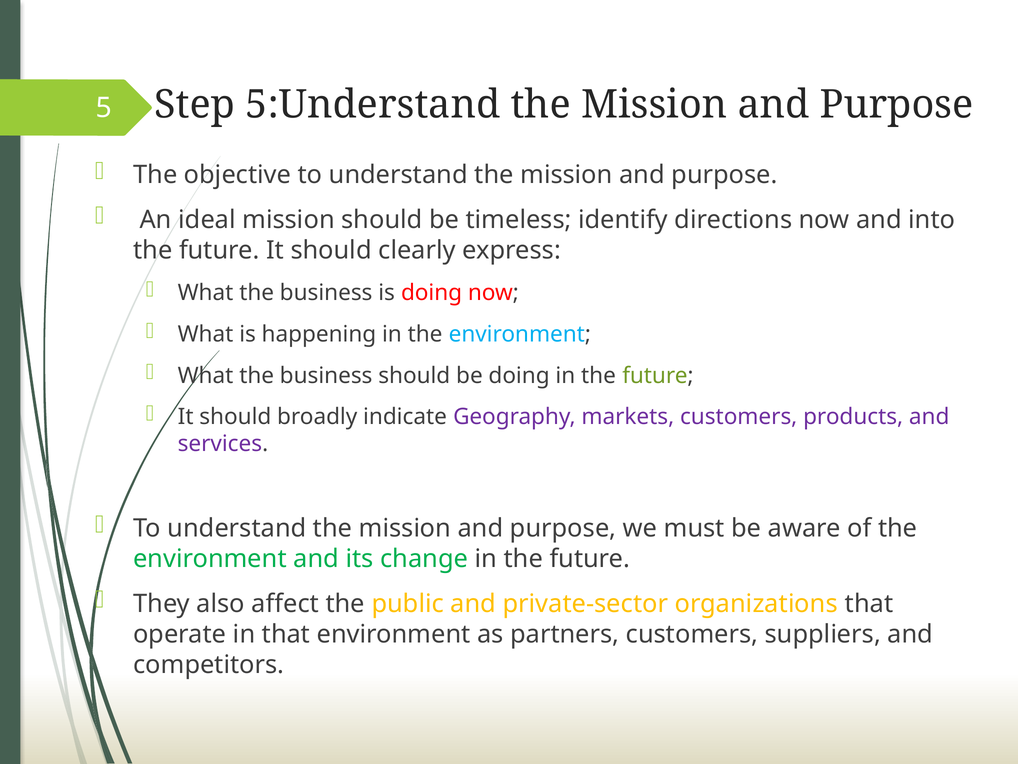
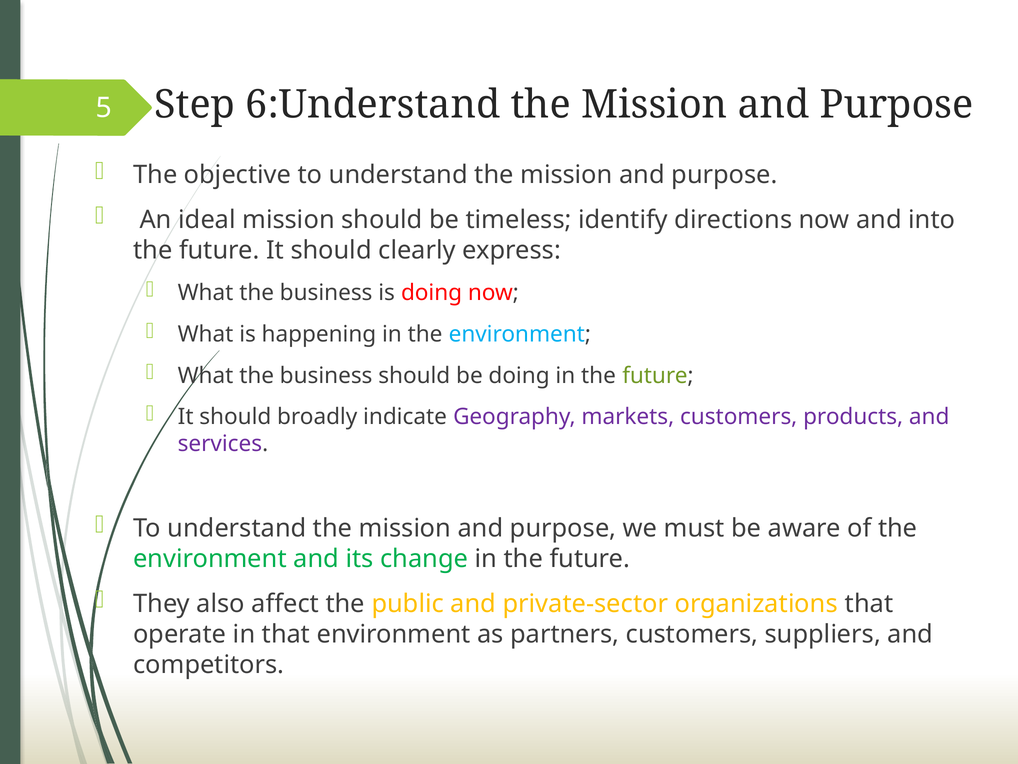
5:Understand: 5:Understand -> 6:Understand (373, 105)
